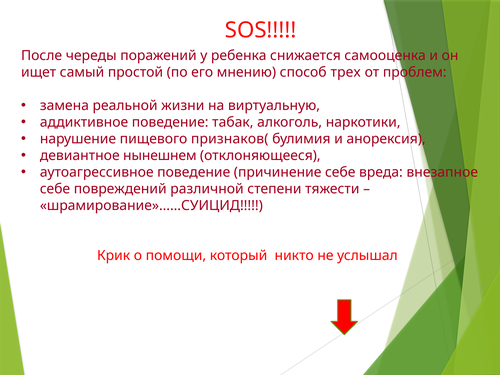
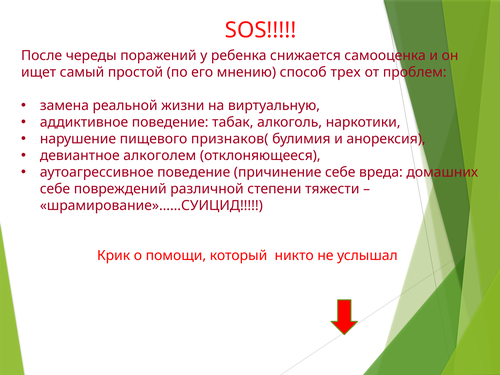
нынешнем: нынешнем -> алкоголем (160, 156)
внезапное: внезапное -> домашних (442, 172)
